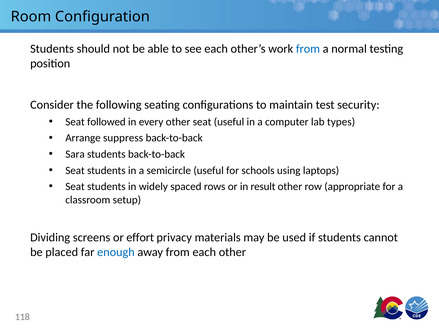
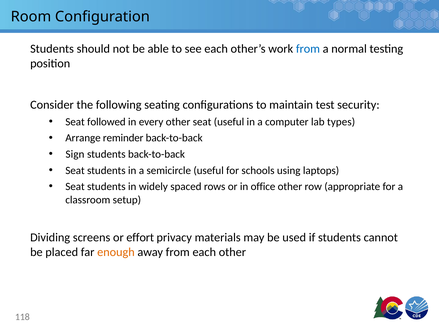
suppress: suppress -> reminder (123, 138)
Sara: Sara -> Sign (75, 154)
result: result -> office (263, 187)
enough colour: blue -> orange (116, 252)
